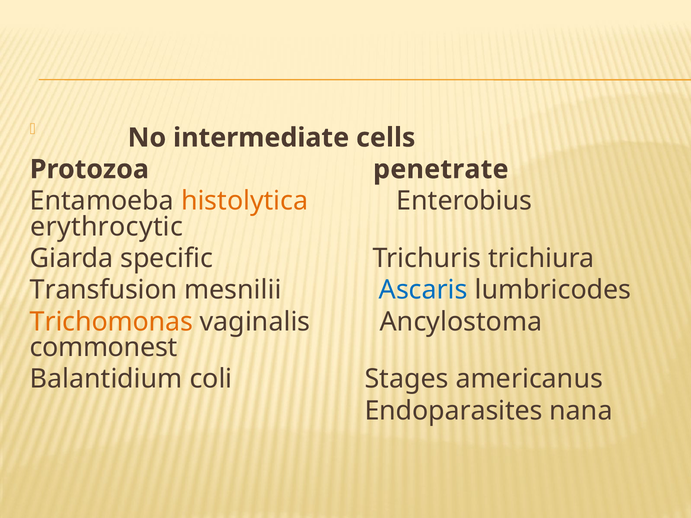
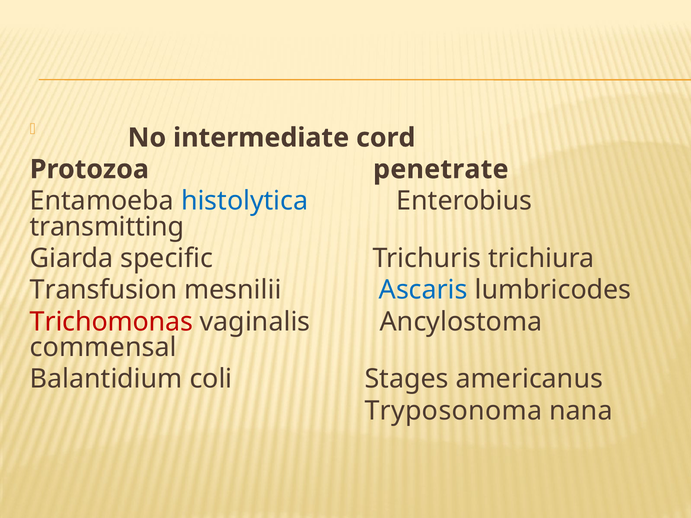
cells: cells -> cord (386, 138)
histolytica colour: orange -> blue (245, 201)
erythrocytic: erythrocytic -> transmitting (107, 227)
Trichomonas colour: orange -> red (111, 322)
commonest: commonest -> commensal (103, 348)
Endoparasites: Endoparasites -> Tryposonoma (453, 411)
